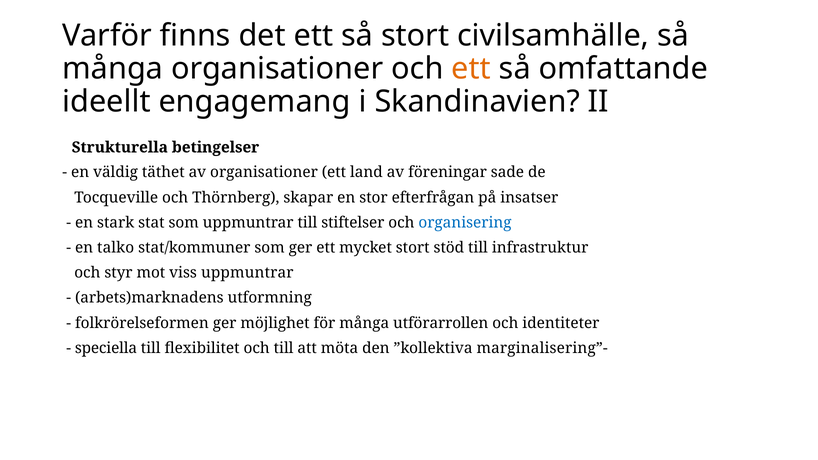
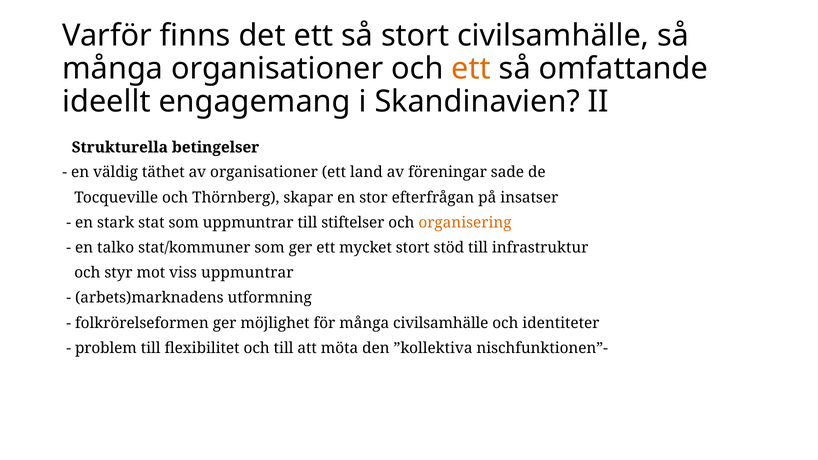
organisering colour: blue -> orange (465, 223)
många utförarrollen: utförarrollen -> civilsamhälle (441, 323)
speciella: speciella -> problem (106, 348)
marginalisering”-: marginalisering”- -> nischfunktionen”- (542, 348)
